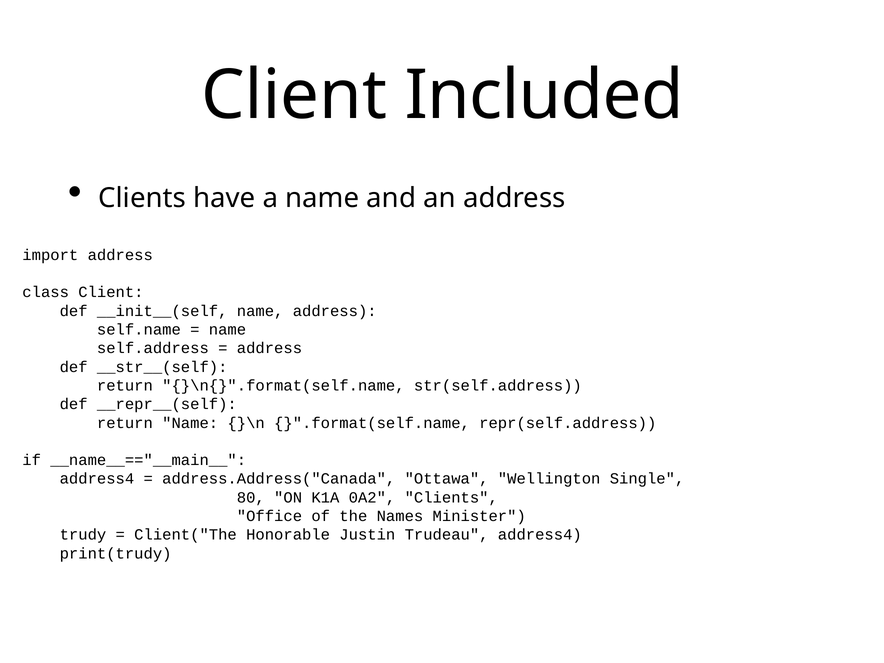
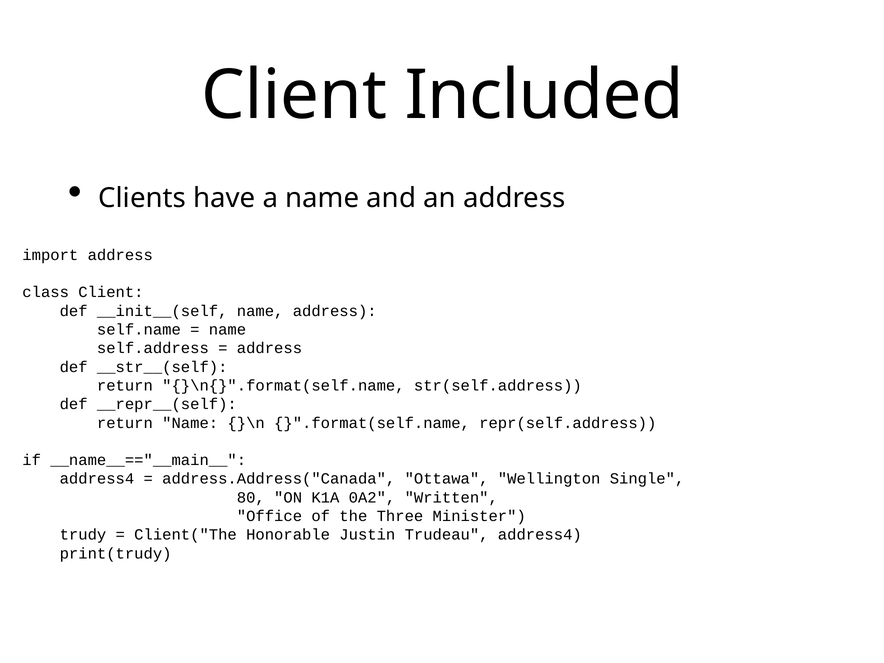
0A2 Clients: Clients -> Written (451, 497)
Names: Names -> Three (400, 516)
